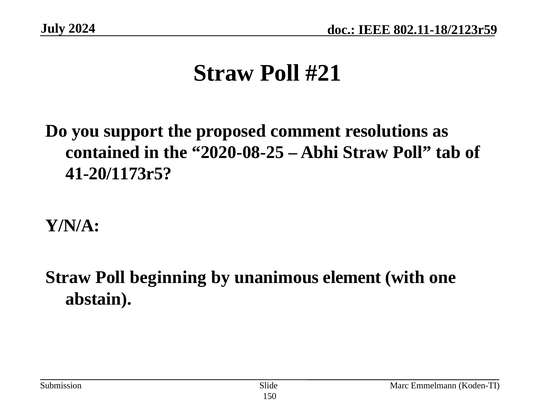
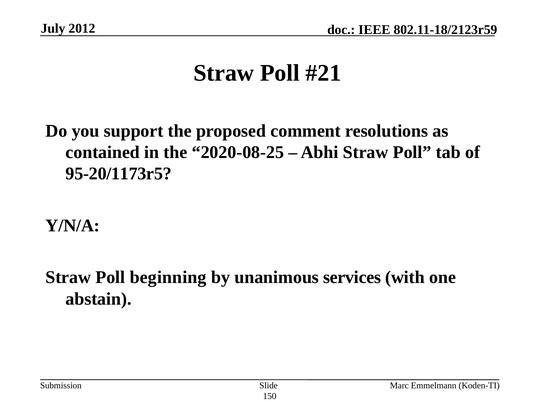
2024: 2024 -> 2012 (82, 28)
41-20/1173r5: 41-20/1173r5 -> 95-20/1173r5 (119, 173)
element: element -> services (352, 277)
